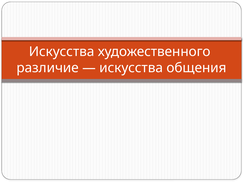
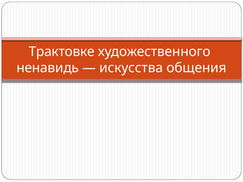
Искусства: Искусства -> Трактовке (62, 52)
различие: различие -> ненавидь (48, 68)
